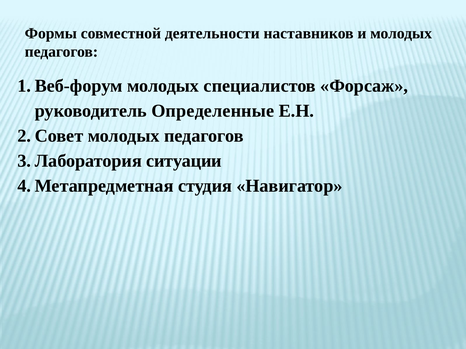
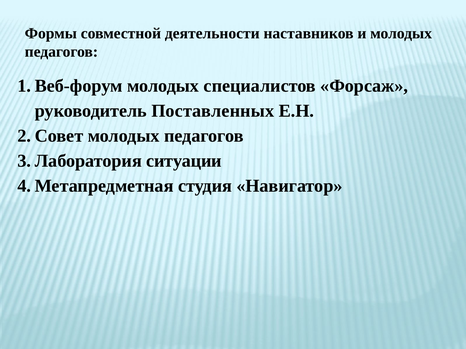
Определенные: Определенные -> Поставленных (213, 111)
